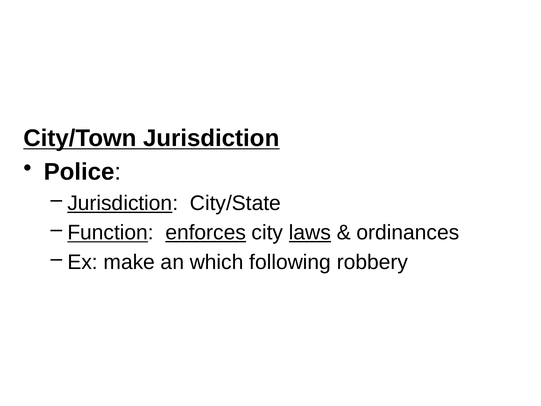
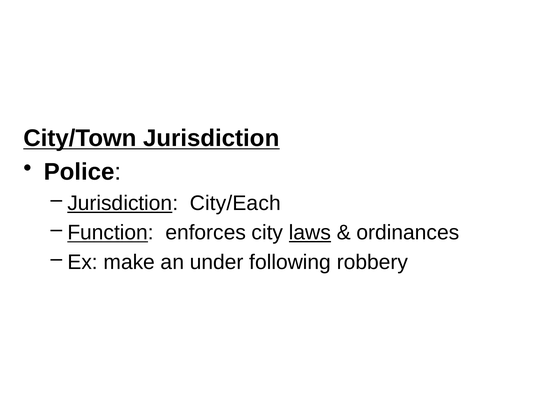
City/State: City/State -> City/Each (235, 203)
enforces underline: present -> none (206, 232)
which: which -> under (217, 262)
